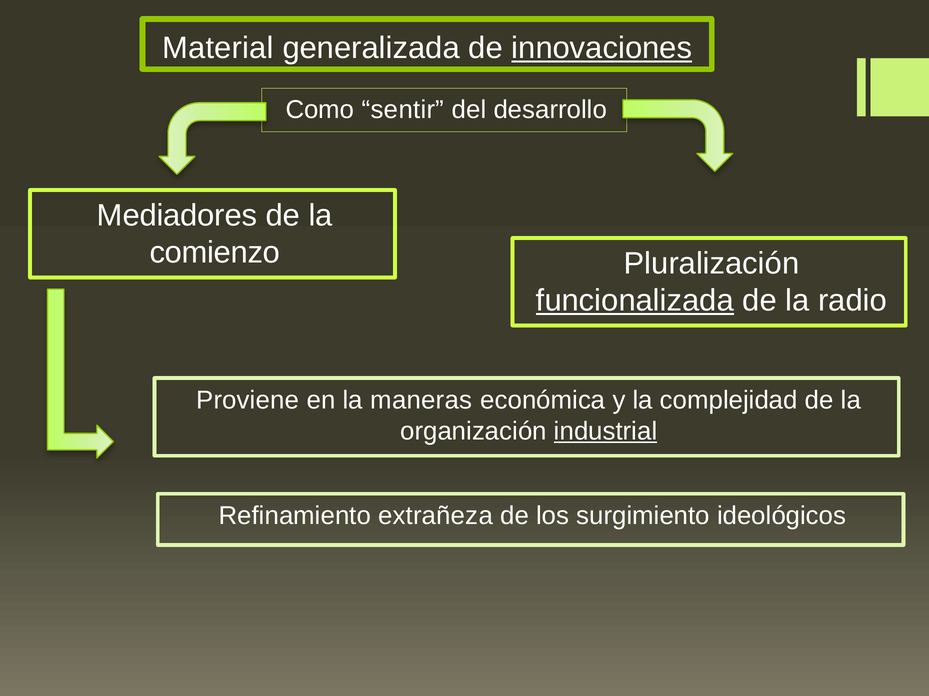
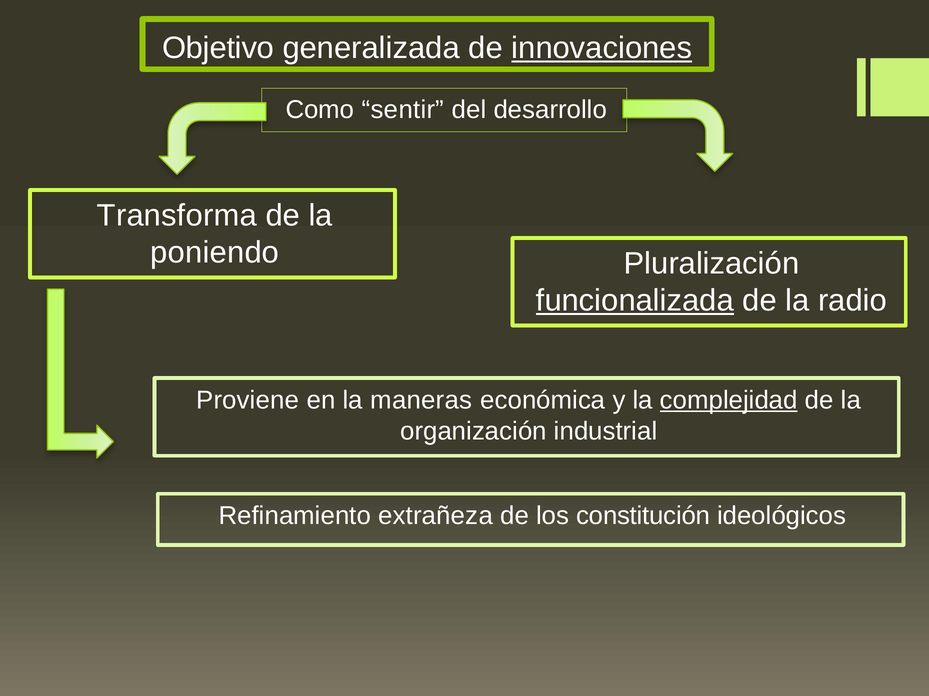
Material: Material -> Objetivo (218, 48)
Mediadores: Mediadores -> Transforma (177, 216)
comienzo: comienzo -> poniendo (215, 253)
complejidad underline: none -> present (729, 400)
industrial underline: present -> none (606, 431)
surgimiento: surgimiento -> constitución (643, 516)
